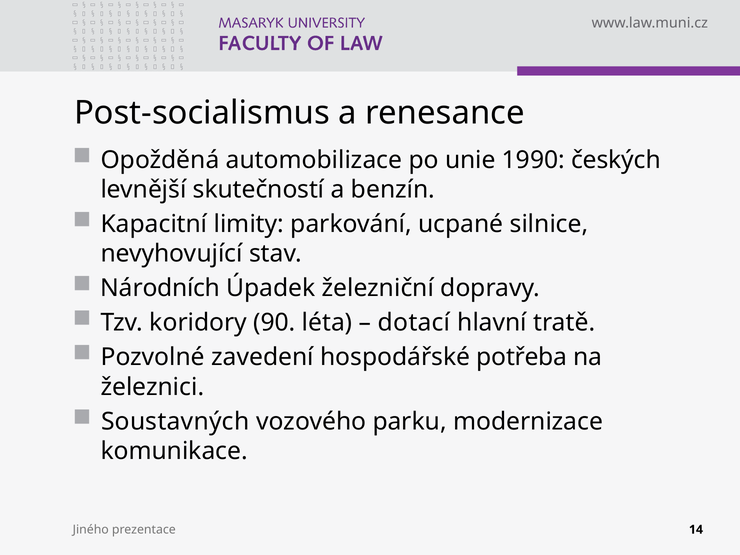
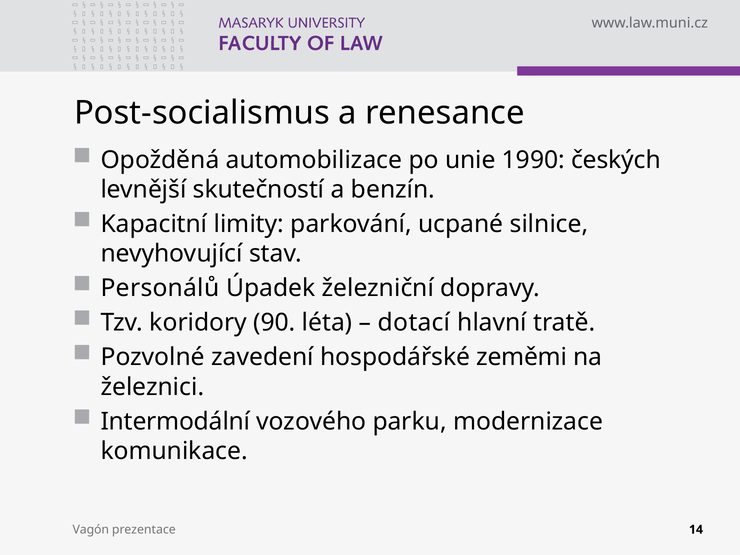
Národních: Národních -> Personálů (160, 288)
potřeba: potřeba -> zeměmi (522, 357)
Soustavných: Soustavných -> Intermodální (175, 421)
Jiného: Jiného -> Vagón (91, 530)
